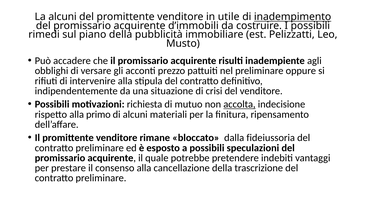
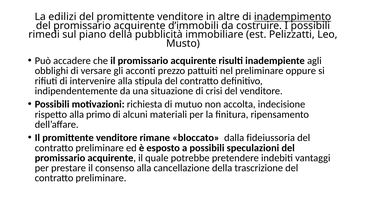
La alcuni: alcuni -> edilizi (62, 17)
utile: utile -> altre (229, 17)
accolta underline: present -> none (239, 104)
